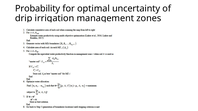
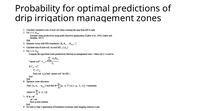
uncertainty: uncertainty -> predictions (136, 8)
